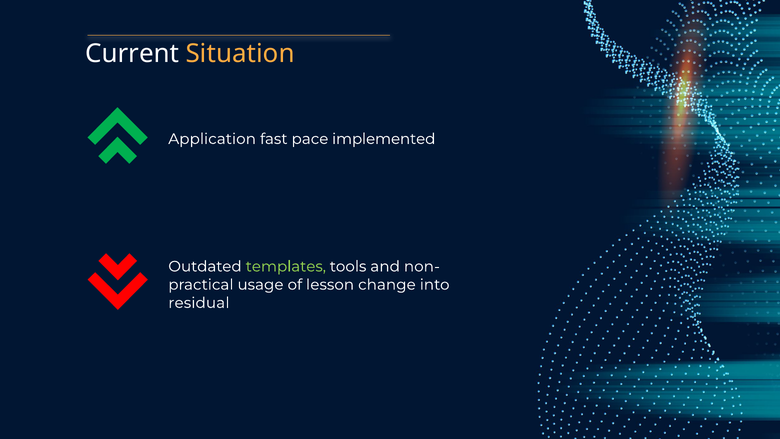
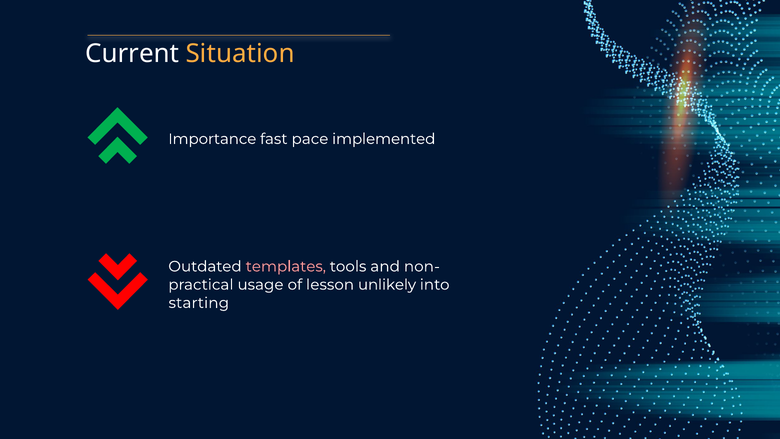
Application: Application -> Importance (212, 139)
templates colour: light green -> pink (286, 266)
change: change -> unlikely (387, 285)
residual: residual -> starting (199, 303)
